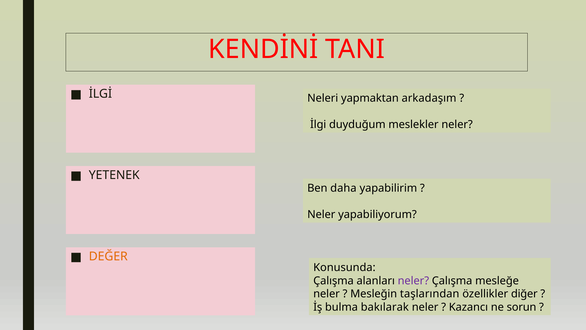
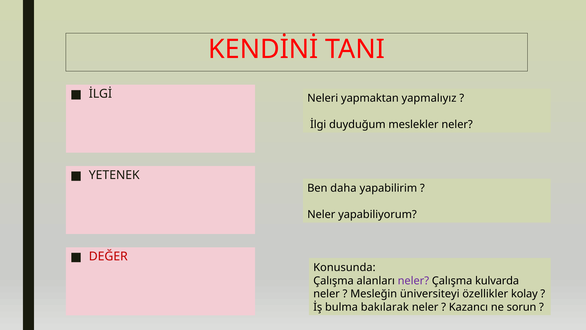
arkadaşım: arkadaşım -> yapmalıyız (429, 98)
DEĞER colour: orange -> red (108, 256)
mesleğe: mesleğe -> kulvarda (497, 280)
taşlarından: taşlarından -> üniversiteyi (430, 294)
diğer: diğer -> kolay (524, 294)
